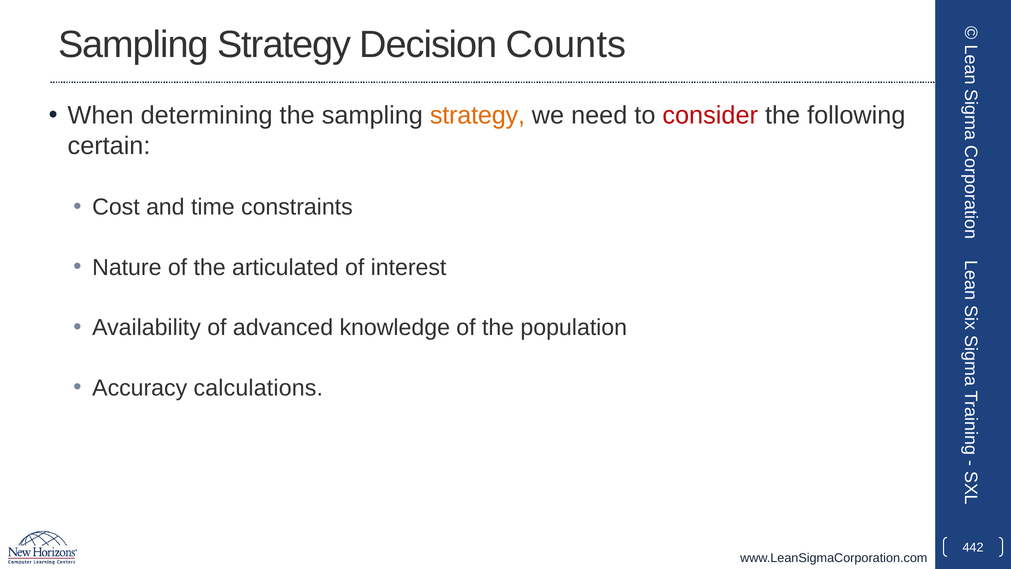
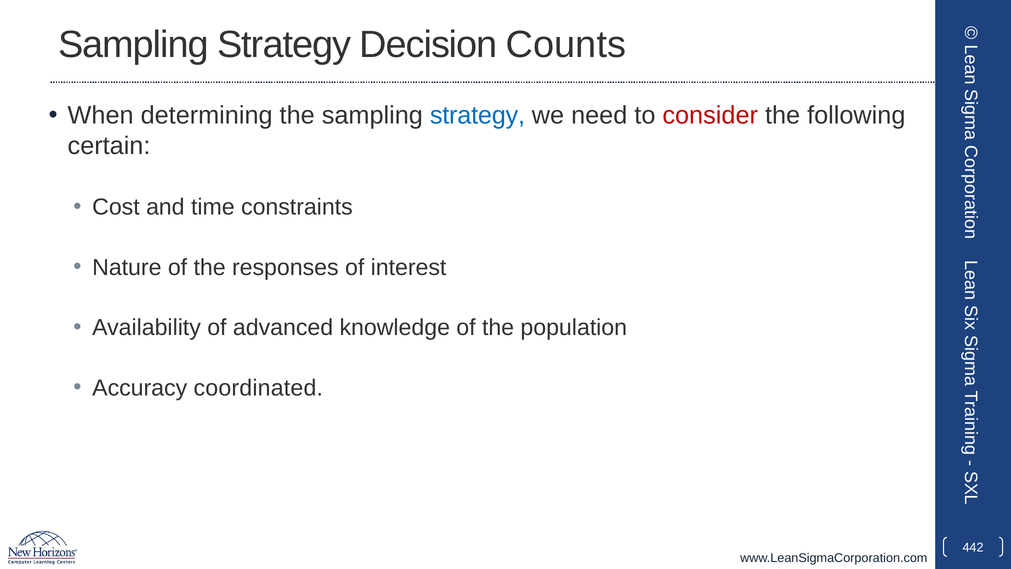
strategy colour: orange -> blue (477, 116)
articulated: articulated -> responses (285, 267)
calculations: calculations -> coordinated (258, 388)
